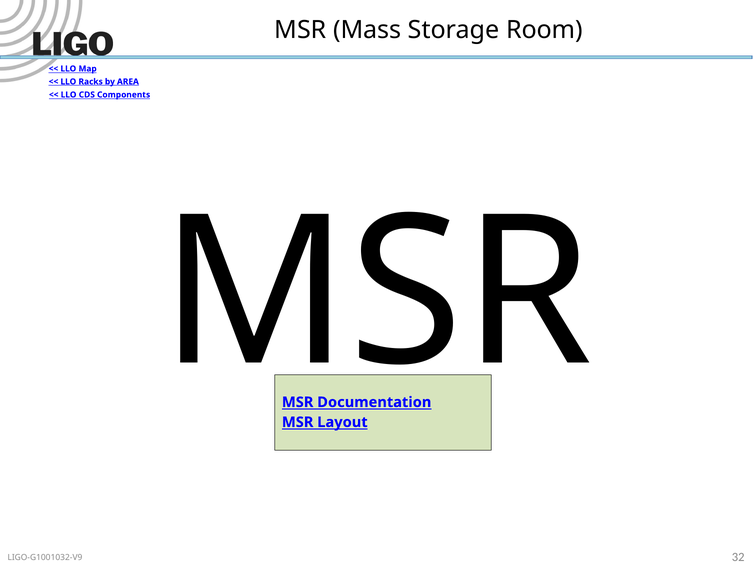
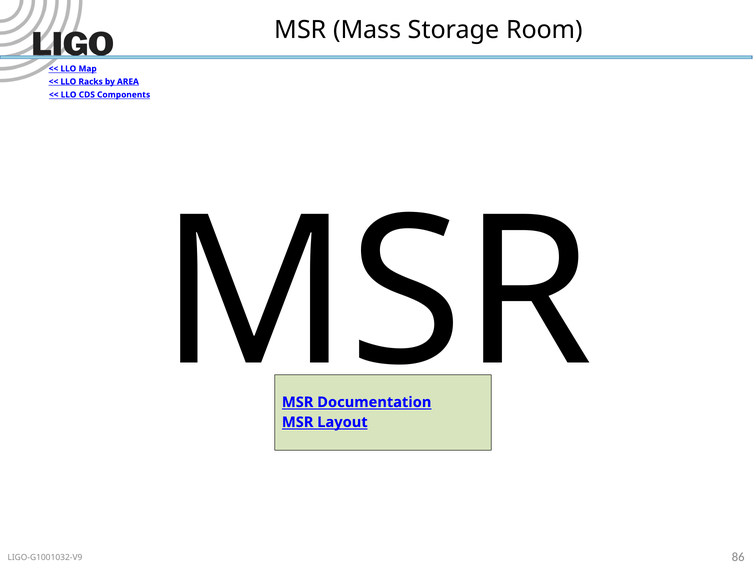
32: 32 -> 86 (738, 557)
